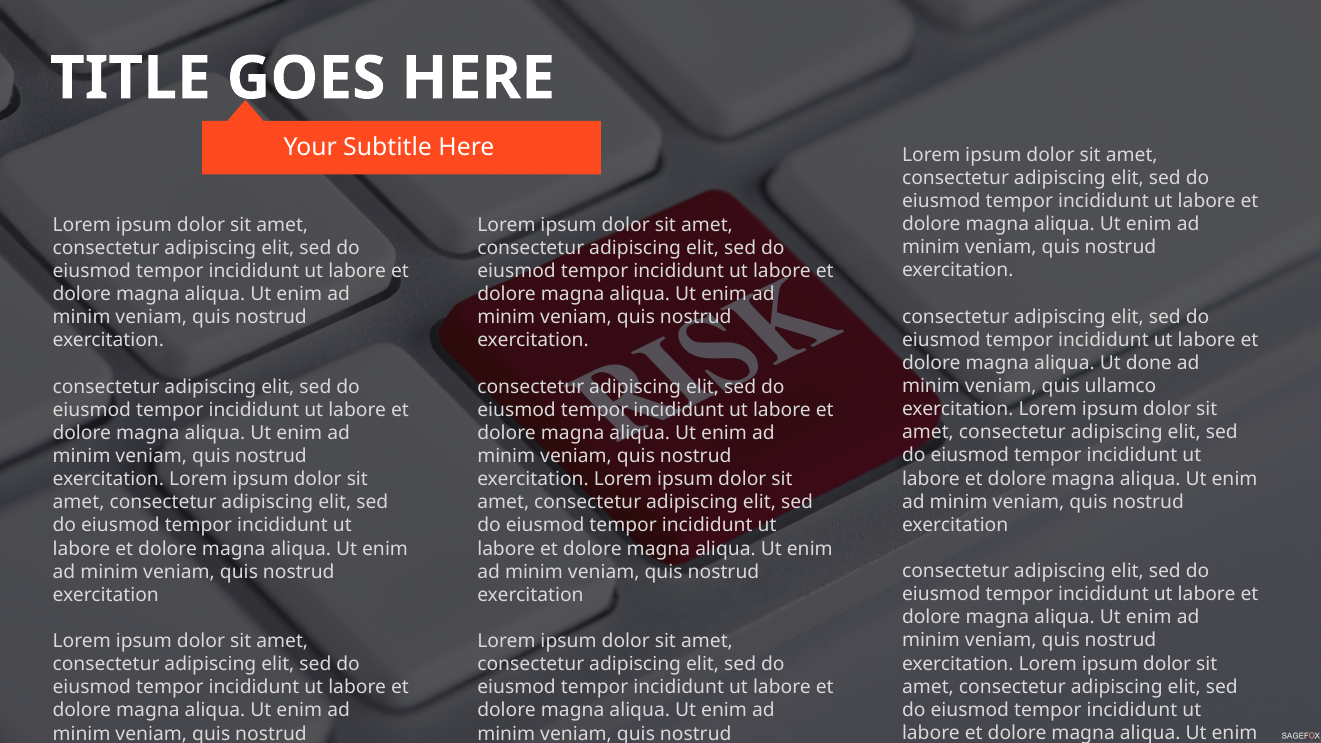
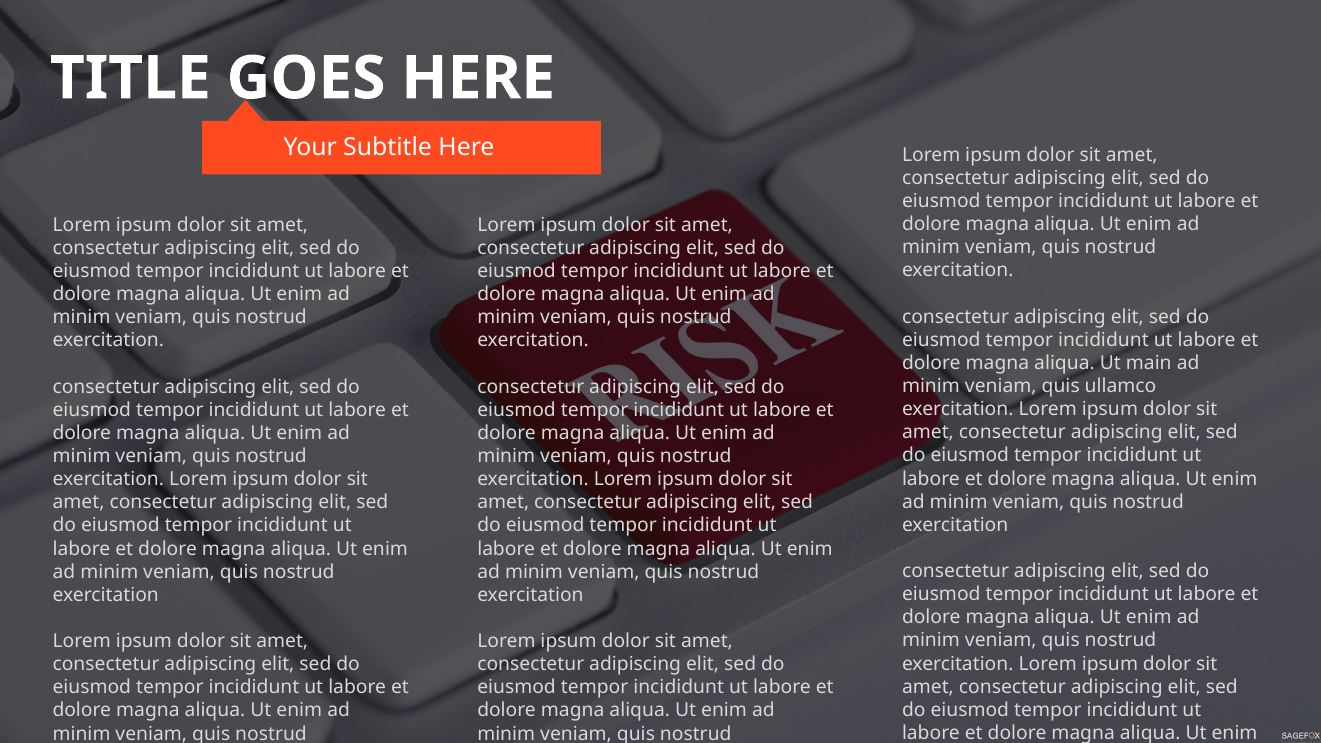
done: done -> main (1149, 363)
